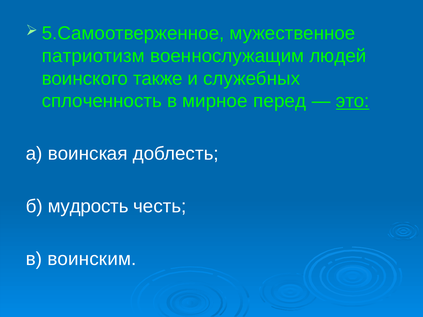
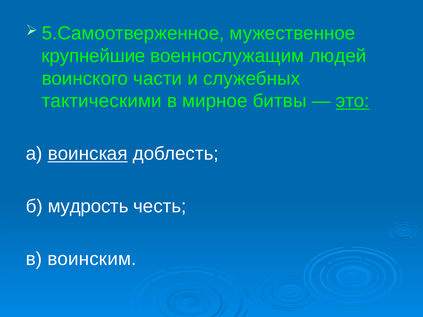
патриотизм: патриотизм -> крупнейшие (94, 56)
также: также -> части (158, 79)
сплоченность: сплоченность -> тактическими (102, 101)
перед: перед -> битвы (280, 101)
воинская underline: none -> present (88, 154)
